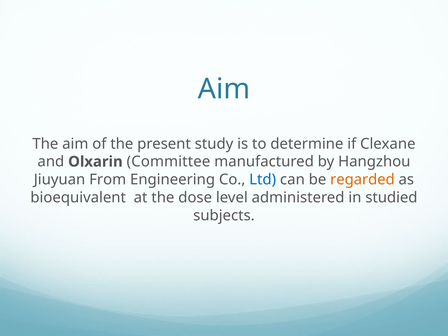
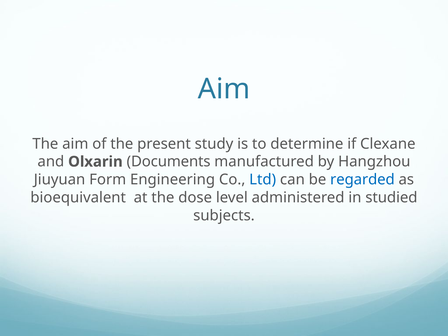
Committee: Committee -> Documents (169, 162)
From: From -> Form (108, 180)
regarded colour: orange -> blue (362, 180)
